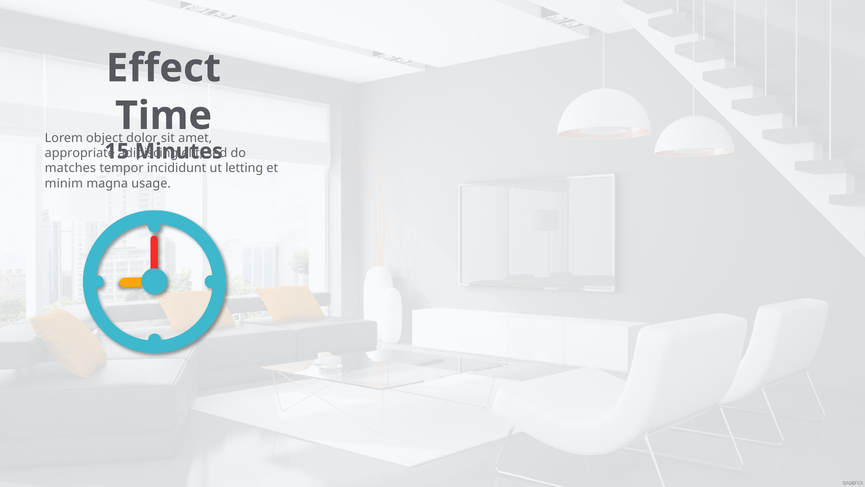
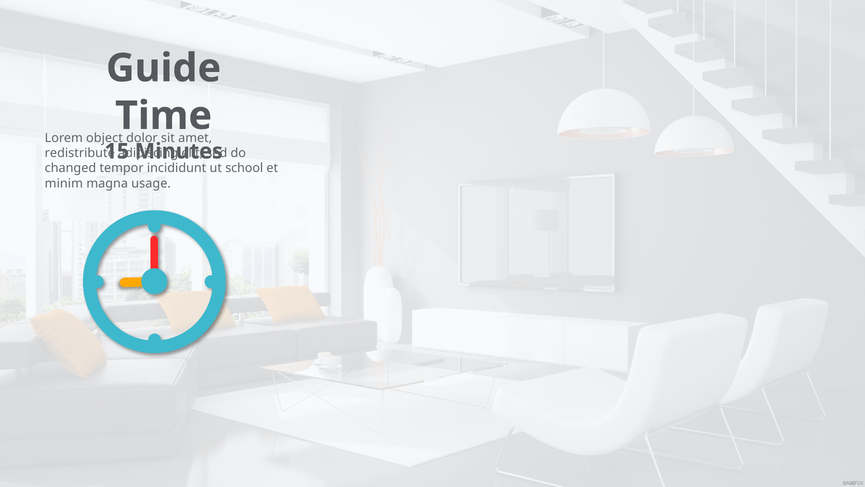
Effect: Effect -> Guide (164, 68)
appropriate: appropriate -> redistribute (80, 153)
matches: matches -> changed (70, 168)
letting: letting -> school (244, 168)
